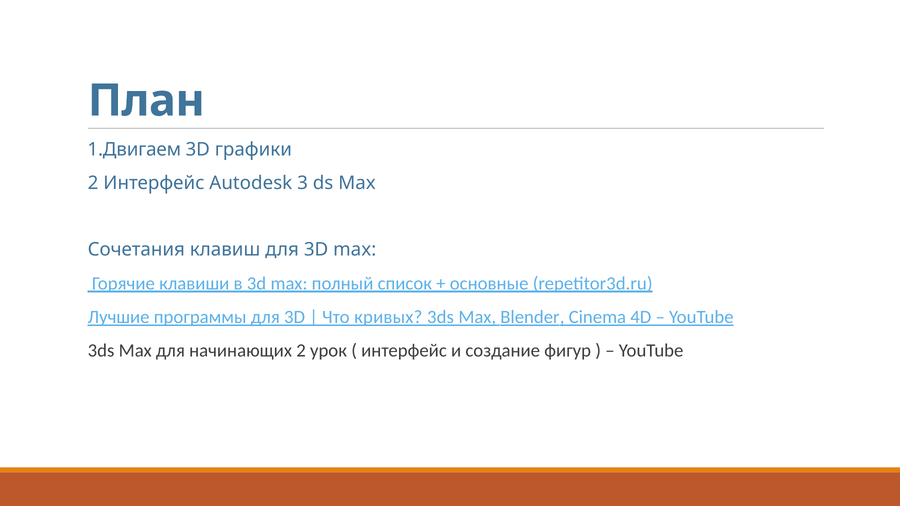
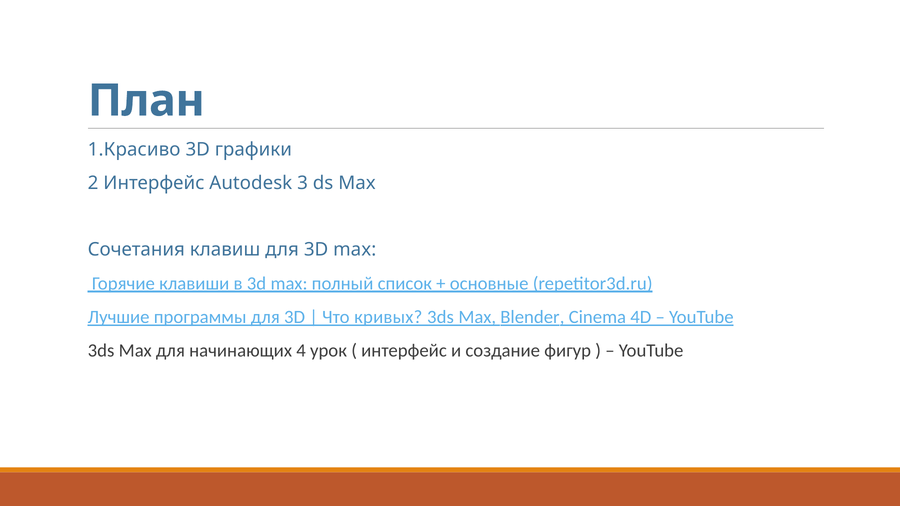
1.Двигаем: 1.Двигаем -> 1.Красиво (134, 150)
начинающих 2: 2 -> 4 (301, 351)
